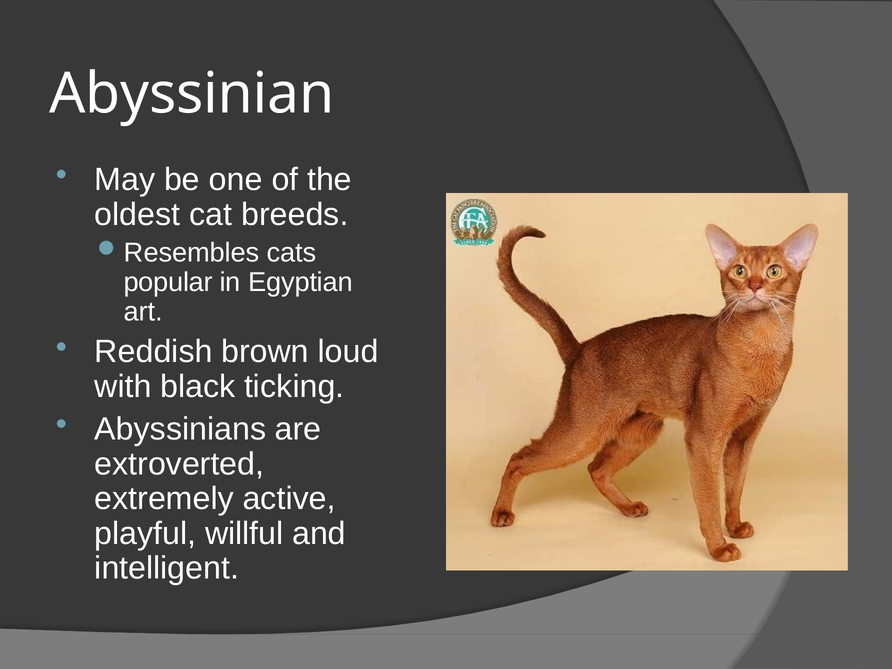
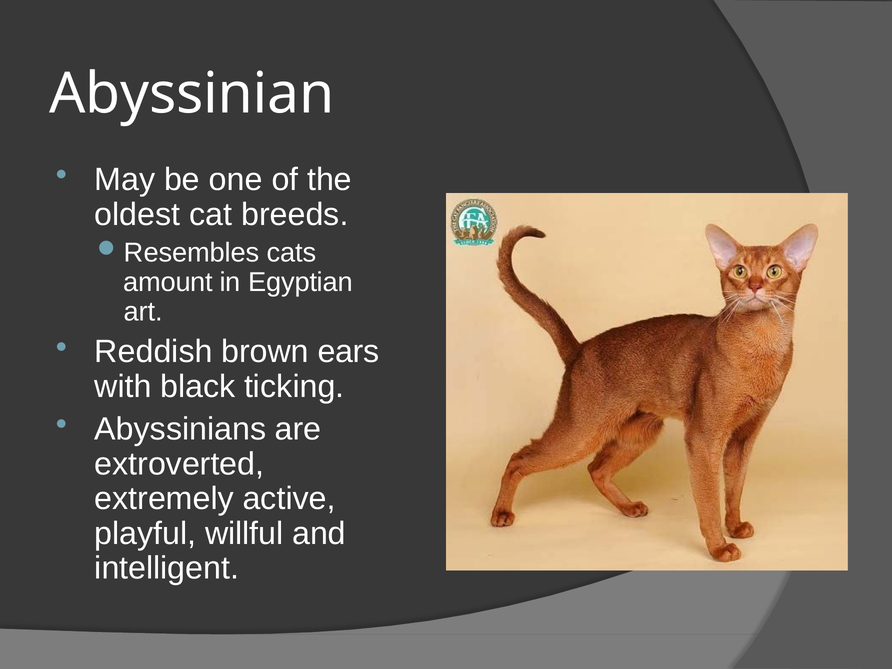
popular: popular -> amount (168, 282)
loud: loud -> ears (348, 352)
